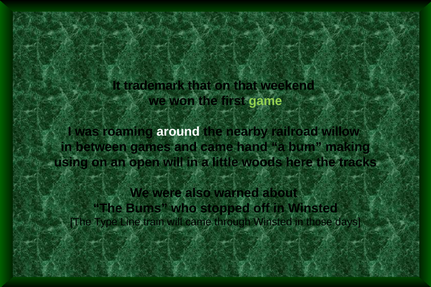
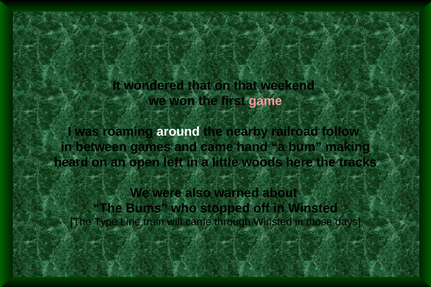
trademark: trademark -> wondered (154, 86)
game colour: light green -> pink (265, 101)
willow: willow -> follow (340, 132)
using: using -> heard (71, 162)
open will: will -> left (173, 162)
